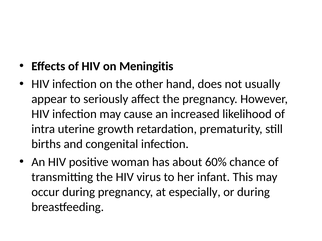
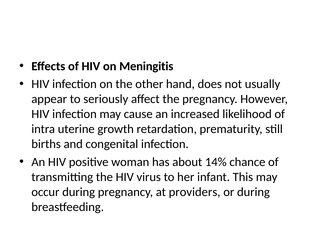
60%: 60% -> 14% (216, 162)
especially: especially -> providers (195, 192)
